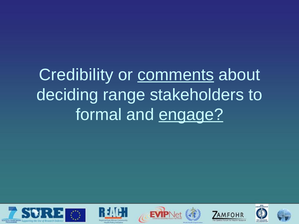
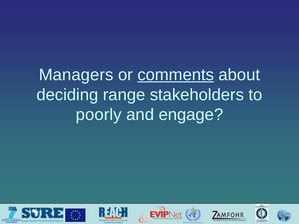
Credibility: Credibility -> Managers (76, 75)
formal: formal -> poorly (99, 115)
engage underline: present -> none (191, 115)
